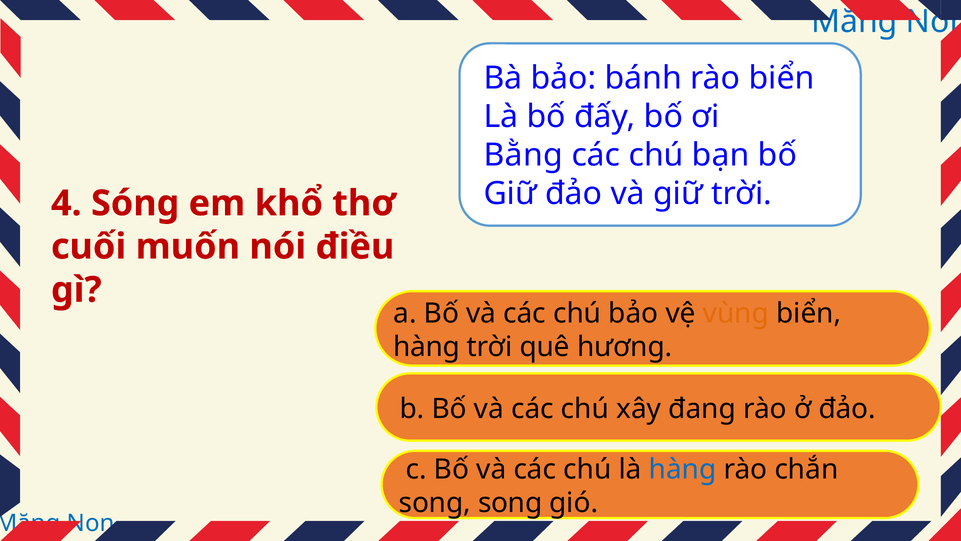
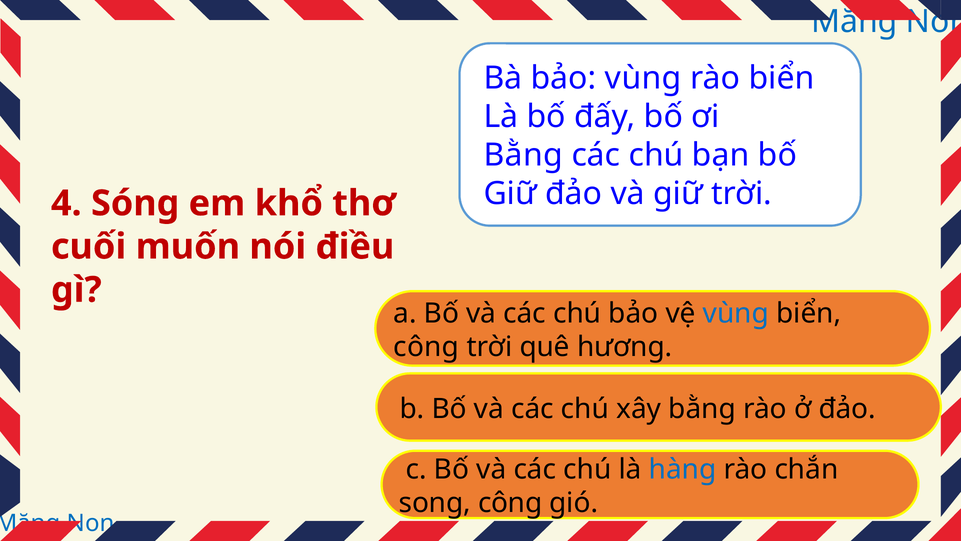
bảo bánh: bánh -> vùng (643, 78)
vùng colour: orange -> blue (736, 313)
hàng: hàng -> công (426, 347)
xây đang: đang -> bằng (702, 409)
song song: song -> công (510, 503)
